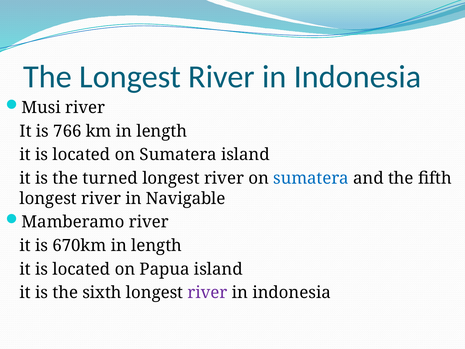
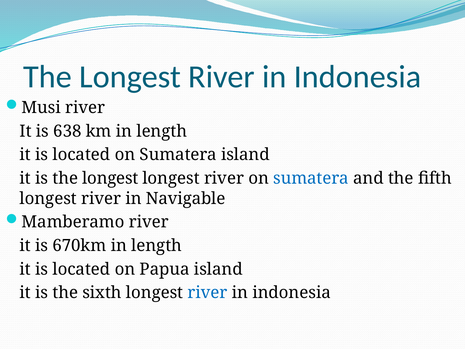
766: 766 -> 638 (67, 131)
is the turned: turned -> longest (110, 178)
river colour: purple -> blue (208, 292)
